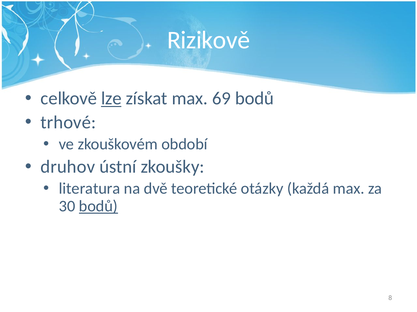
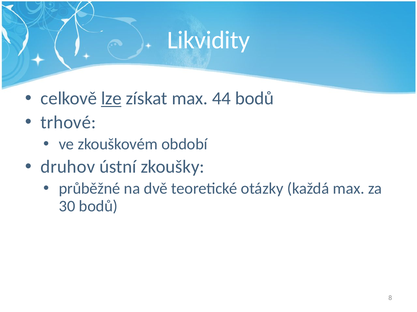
Rizikově: Rizikově -> Likvidity (209, 40)
69: 69 -> 44 (221, 99)
literatura: literatura -> průběžné (90, 189)
bodů underline: present -> none (98, 207)
